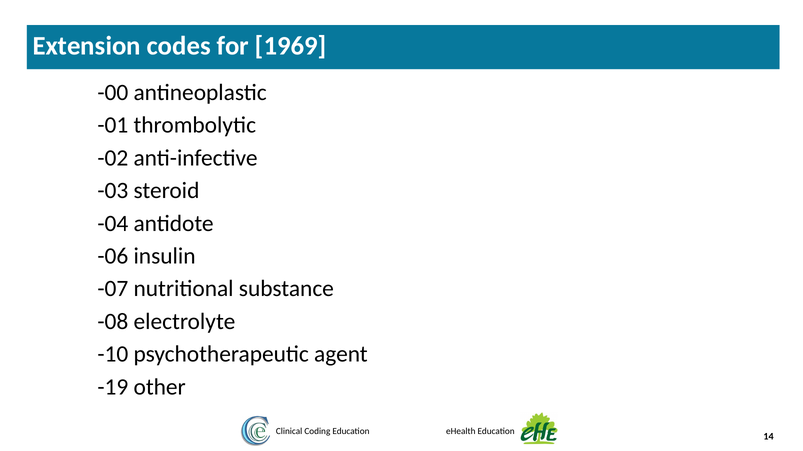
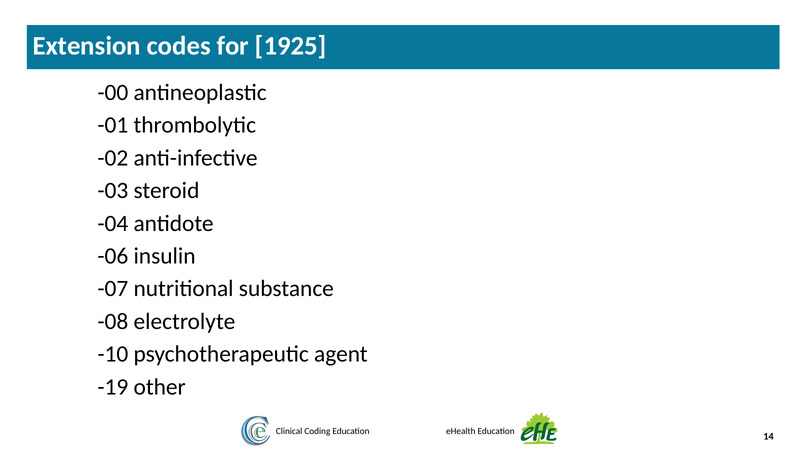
1969: 1969 -> 1925 (291, 46)
